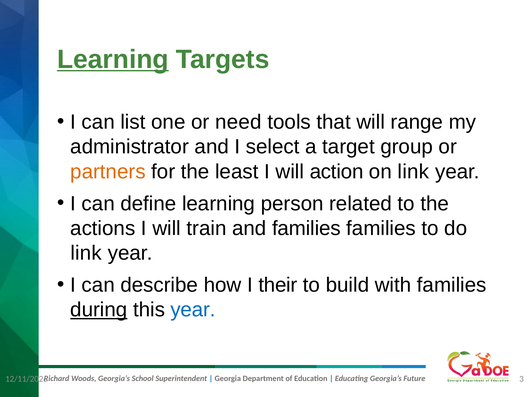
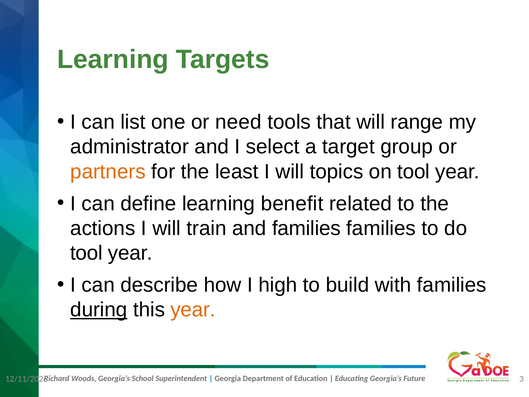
Learning underline: present -> none (113, 59)
action: action -> topics (336, 171)
on link: link -> tool (414, 171)
person: person -> benefit (292, 203)
link: link -> tool (86, 253)
their: their -> high (278, 285)
year colour: blue -> orange (193, 310)
